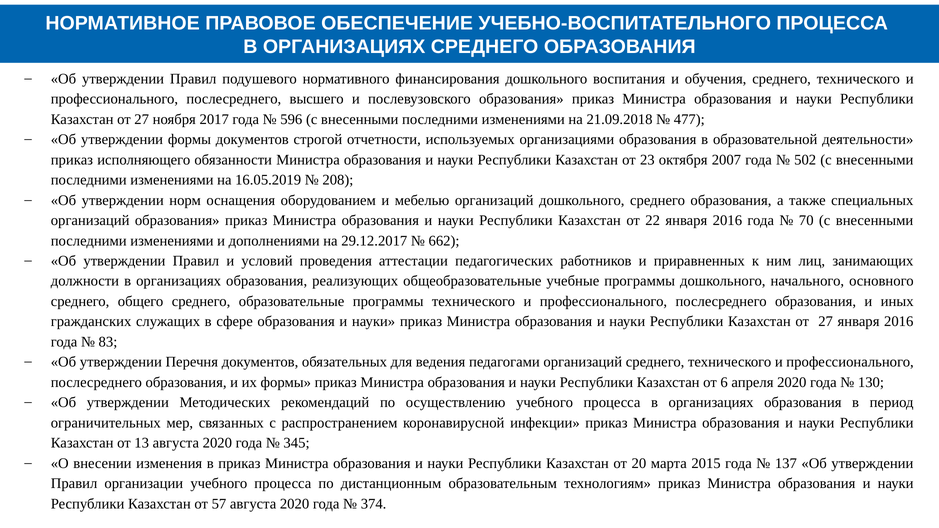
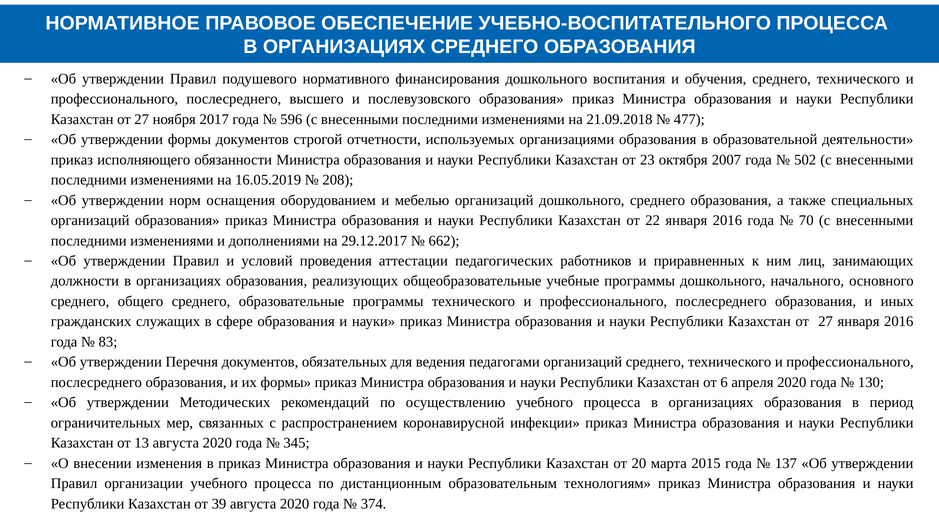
57: 57 -> 39 (219, 504)
